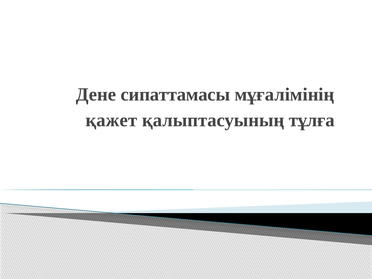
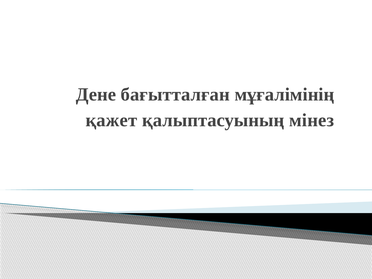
сипаттамасы: сипаттамасы -> бағытталған (175, 94)
тұлға: тұлға -> мінез (312, 120)
